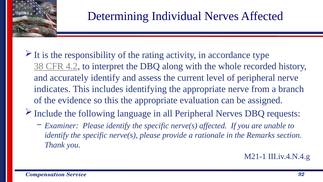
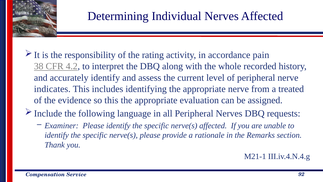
type: type -> pain (261, 55)
branch: branch -> treated (291, 89)
